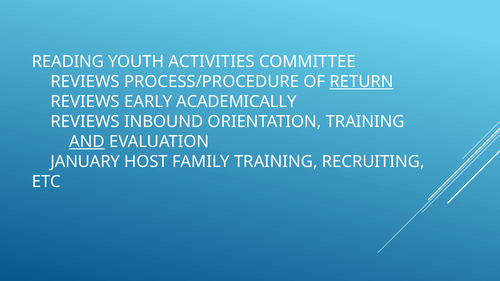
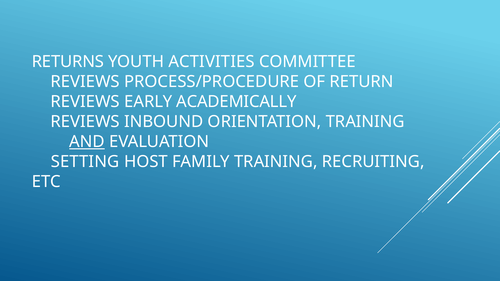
READING: READING -> RETURNS (68, 62)
RETURN underline: present -> none (362, 82)
JANUARY: JANUARY -> SETTING (85, 162)
